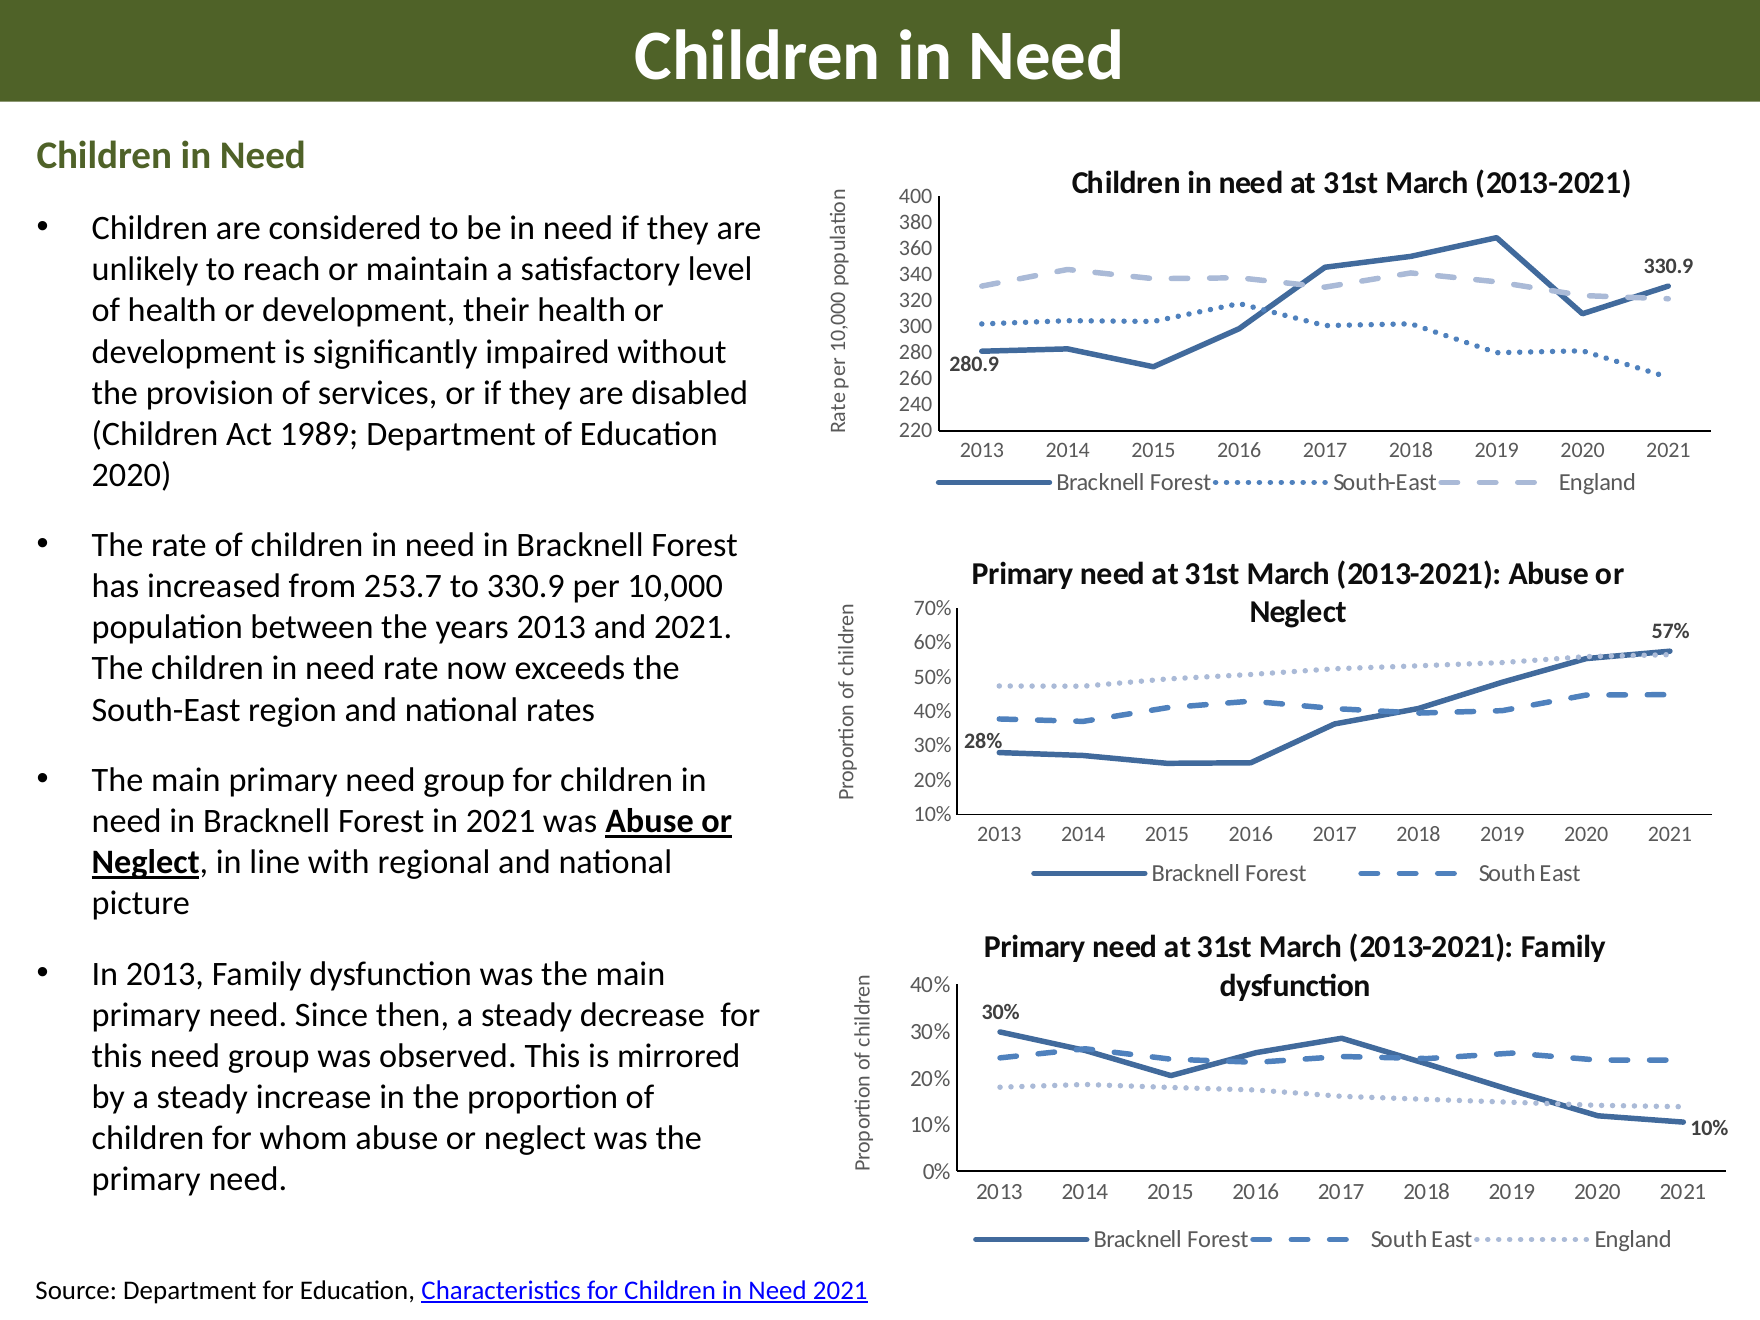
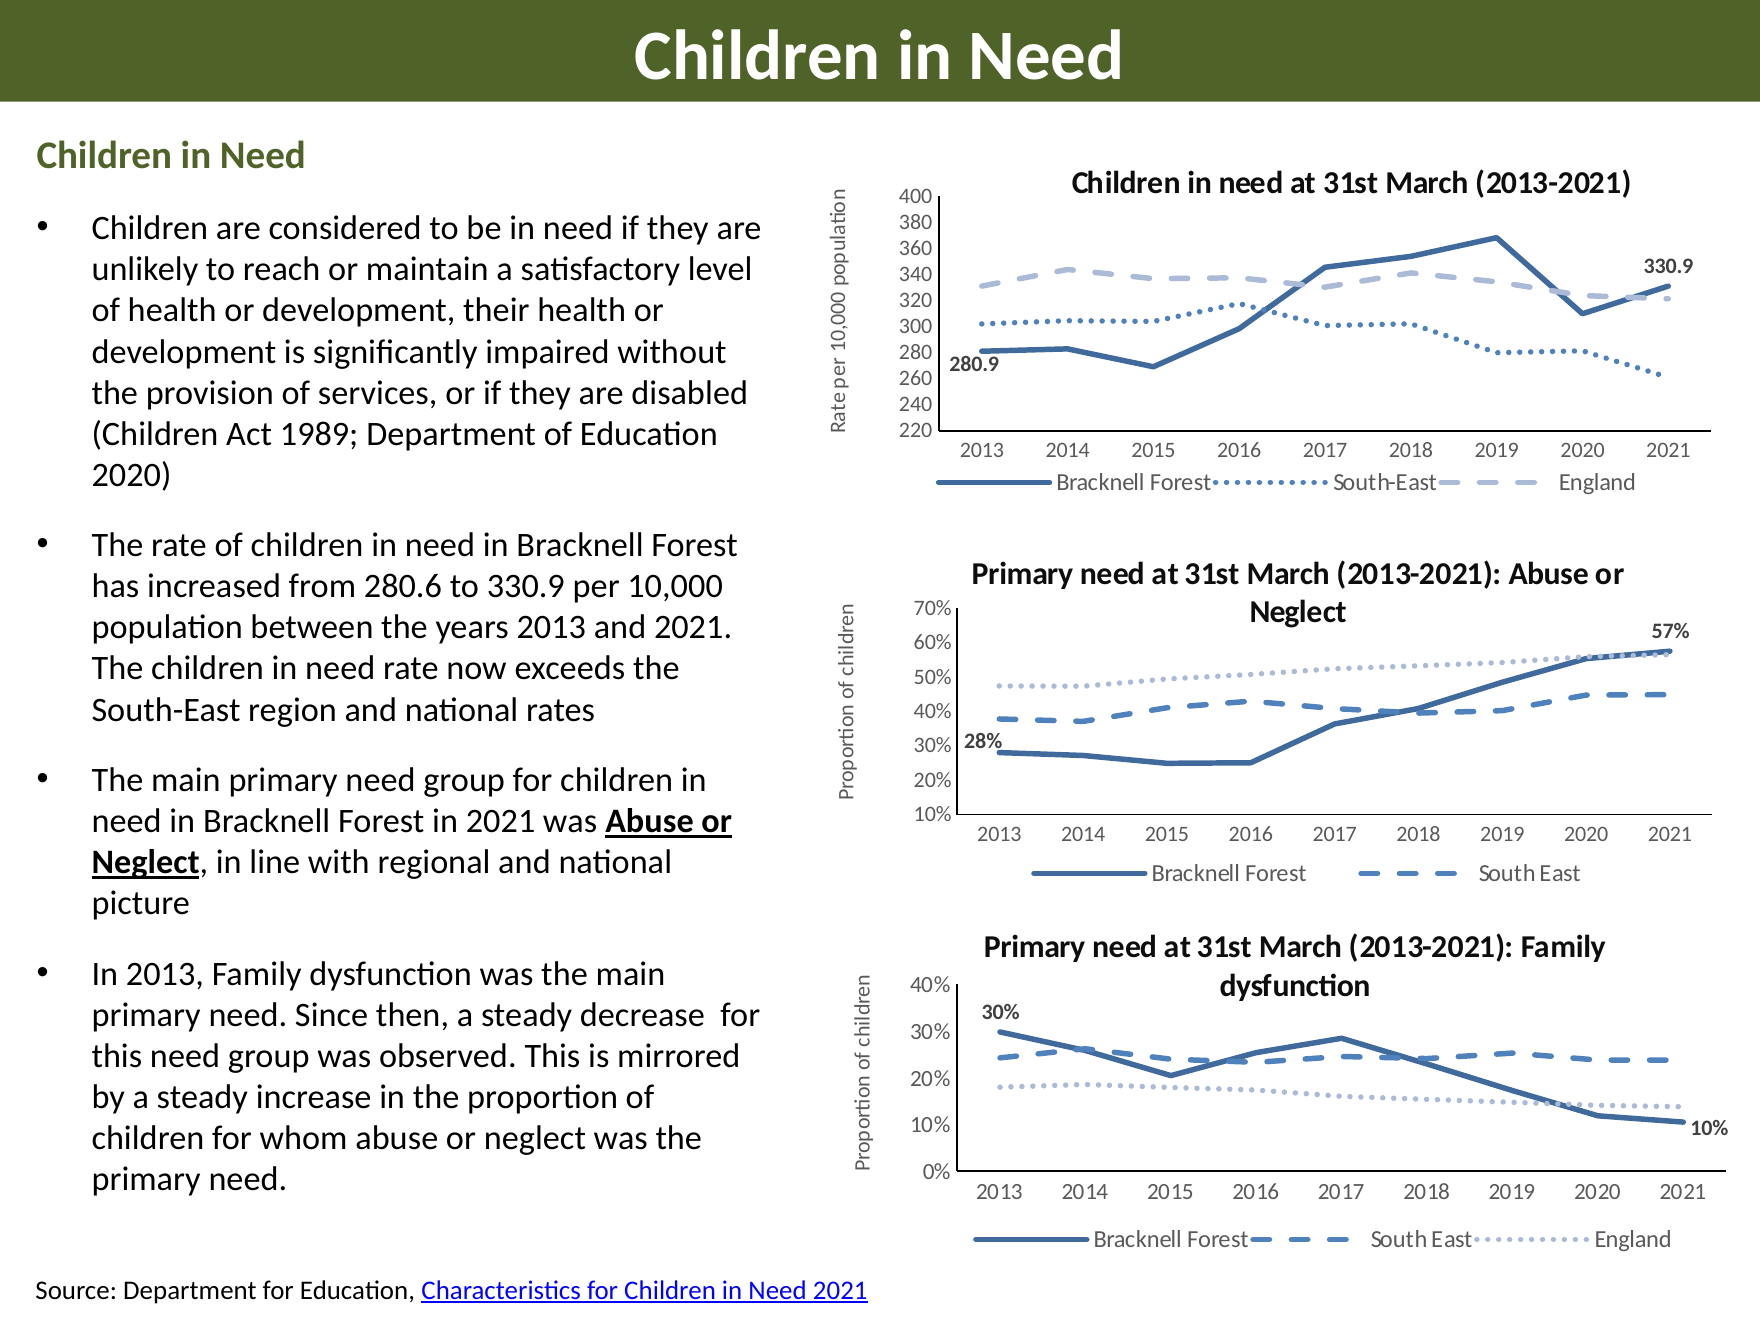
253.7: 253.7 -> 280.6 (403, 586)
